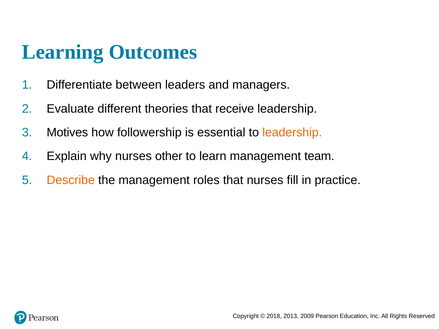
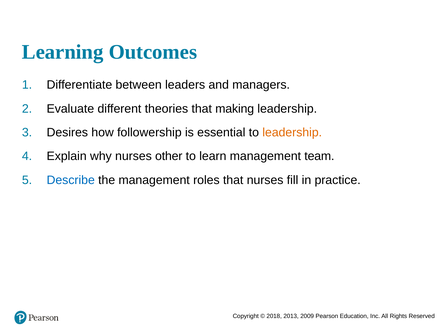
receive: receive -> making (235, 109)
Motives: Motives -> Desires (67, 133)
Describe colour: orange -> blue (71, 180)
